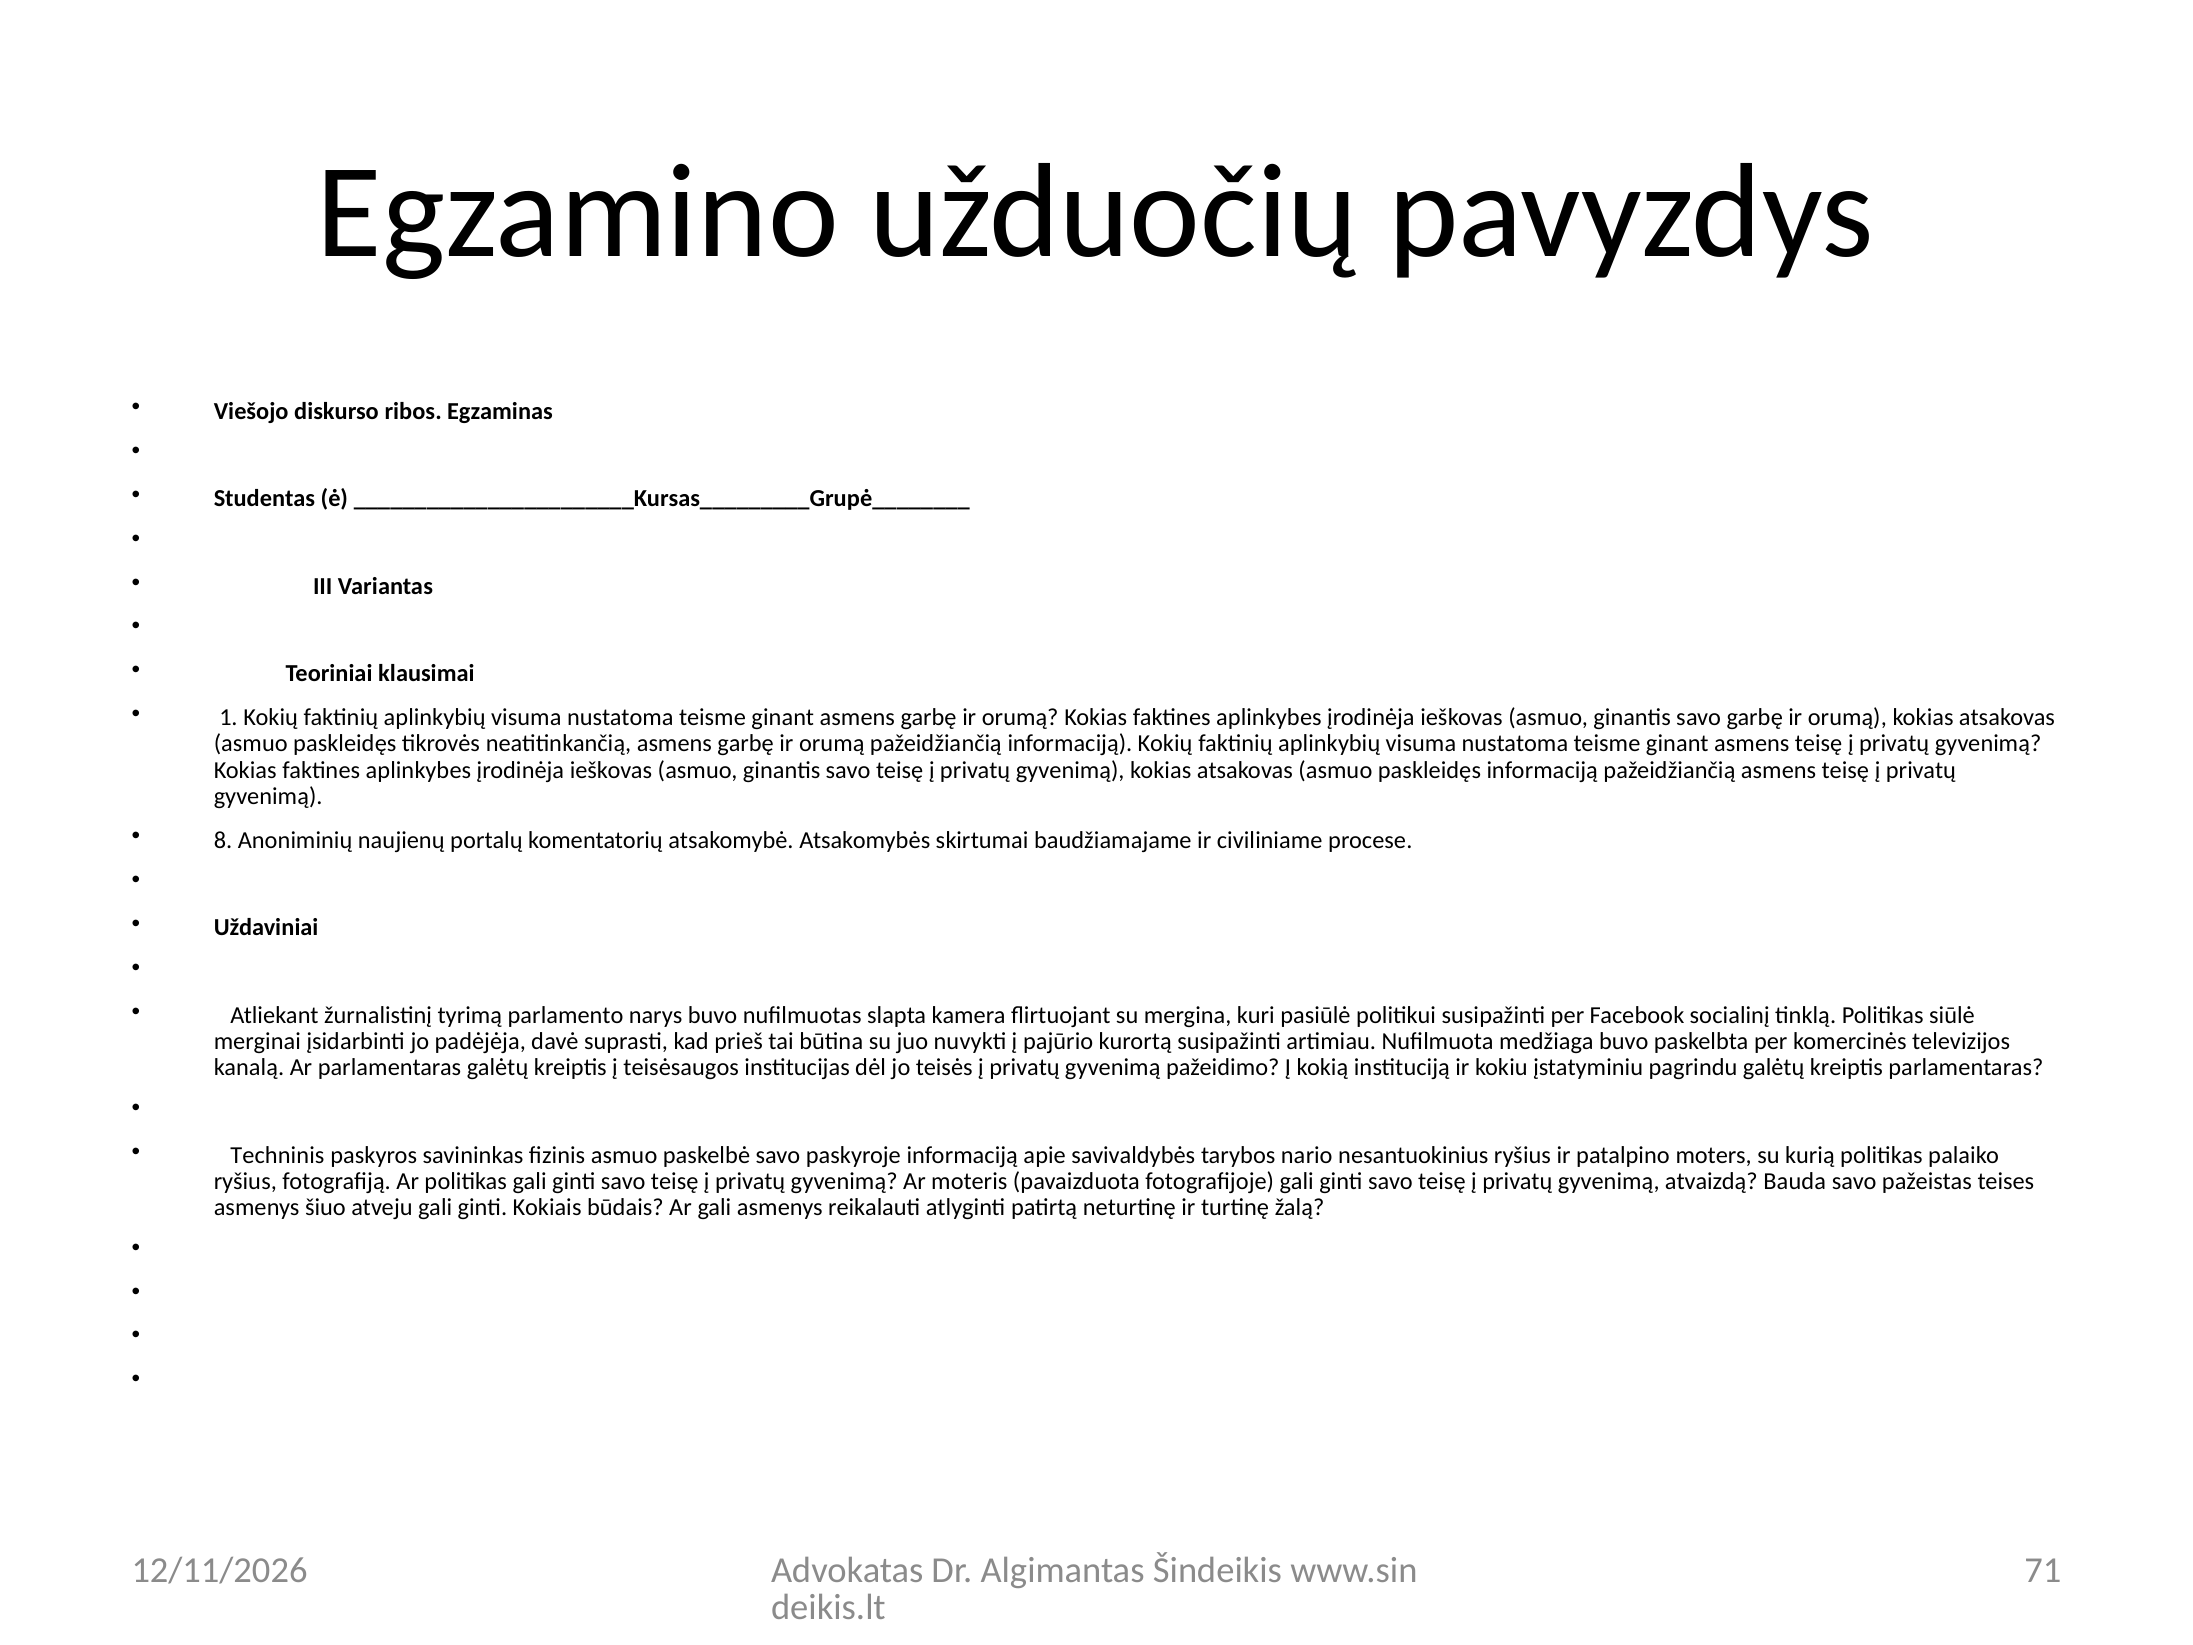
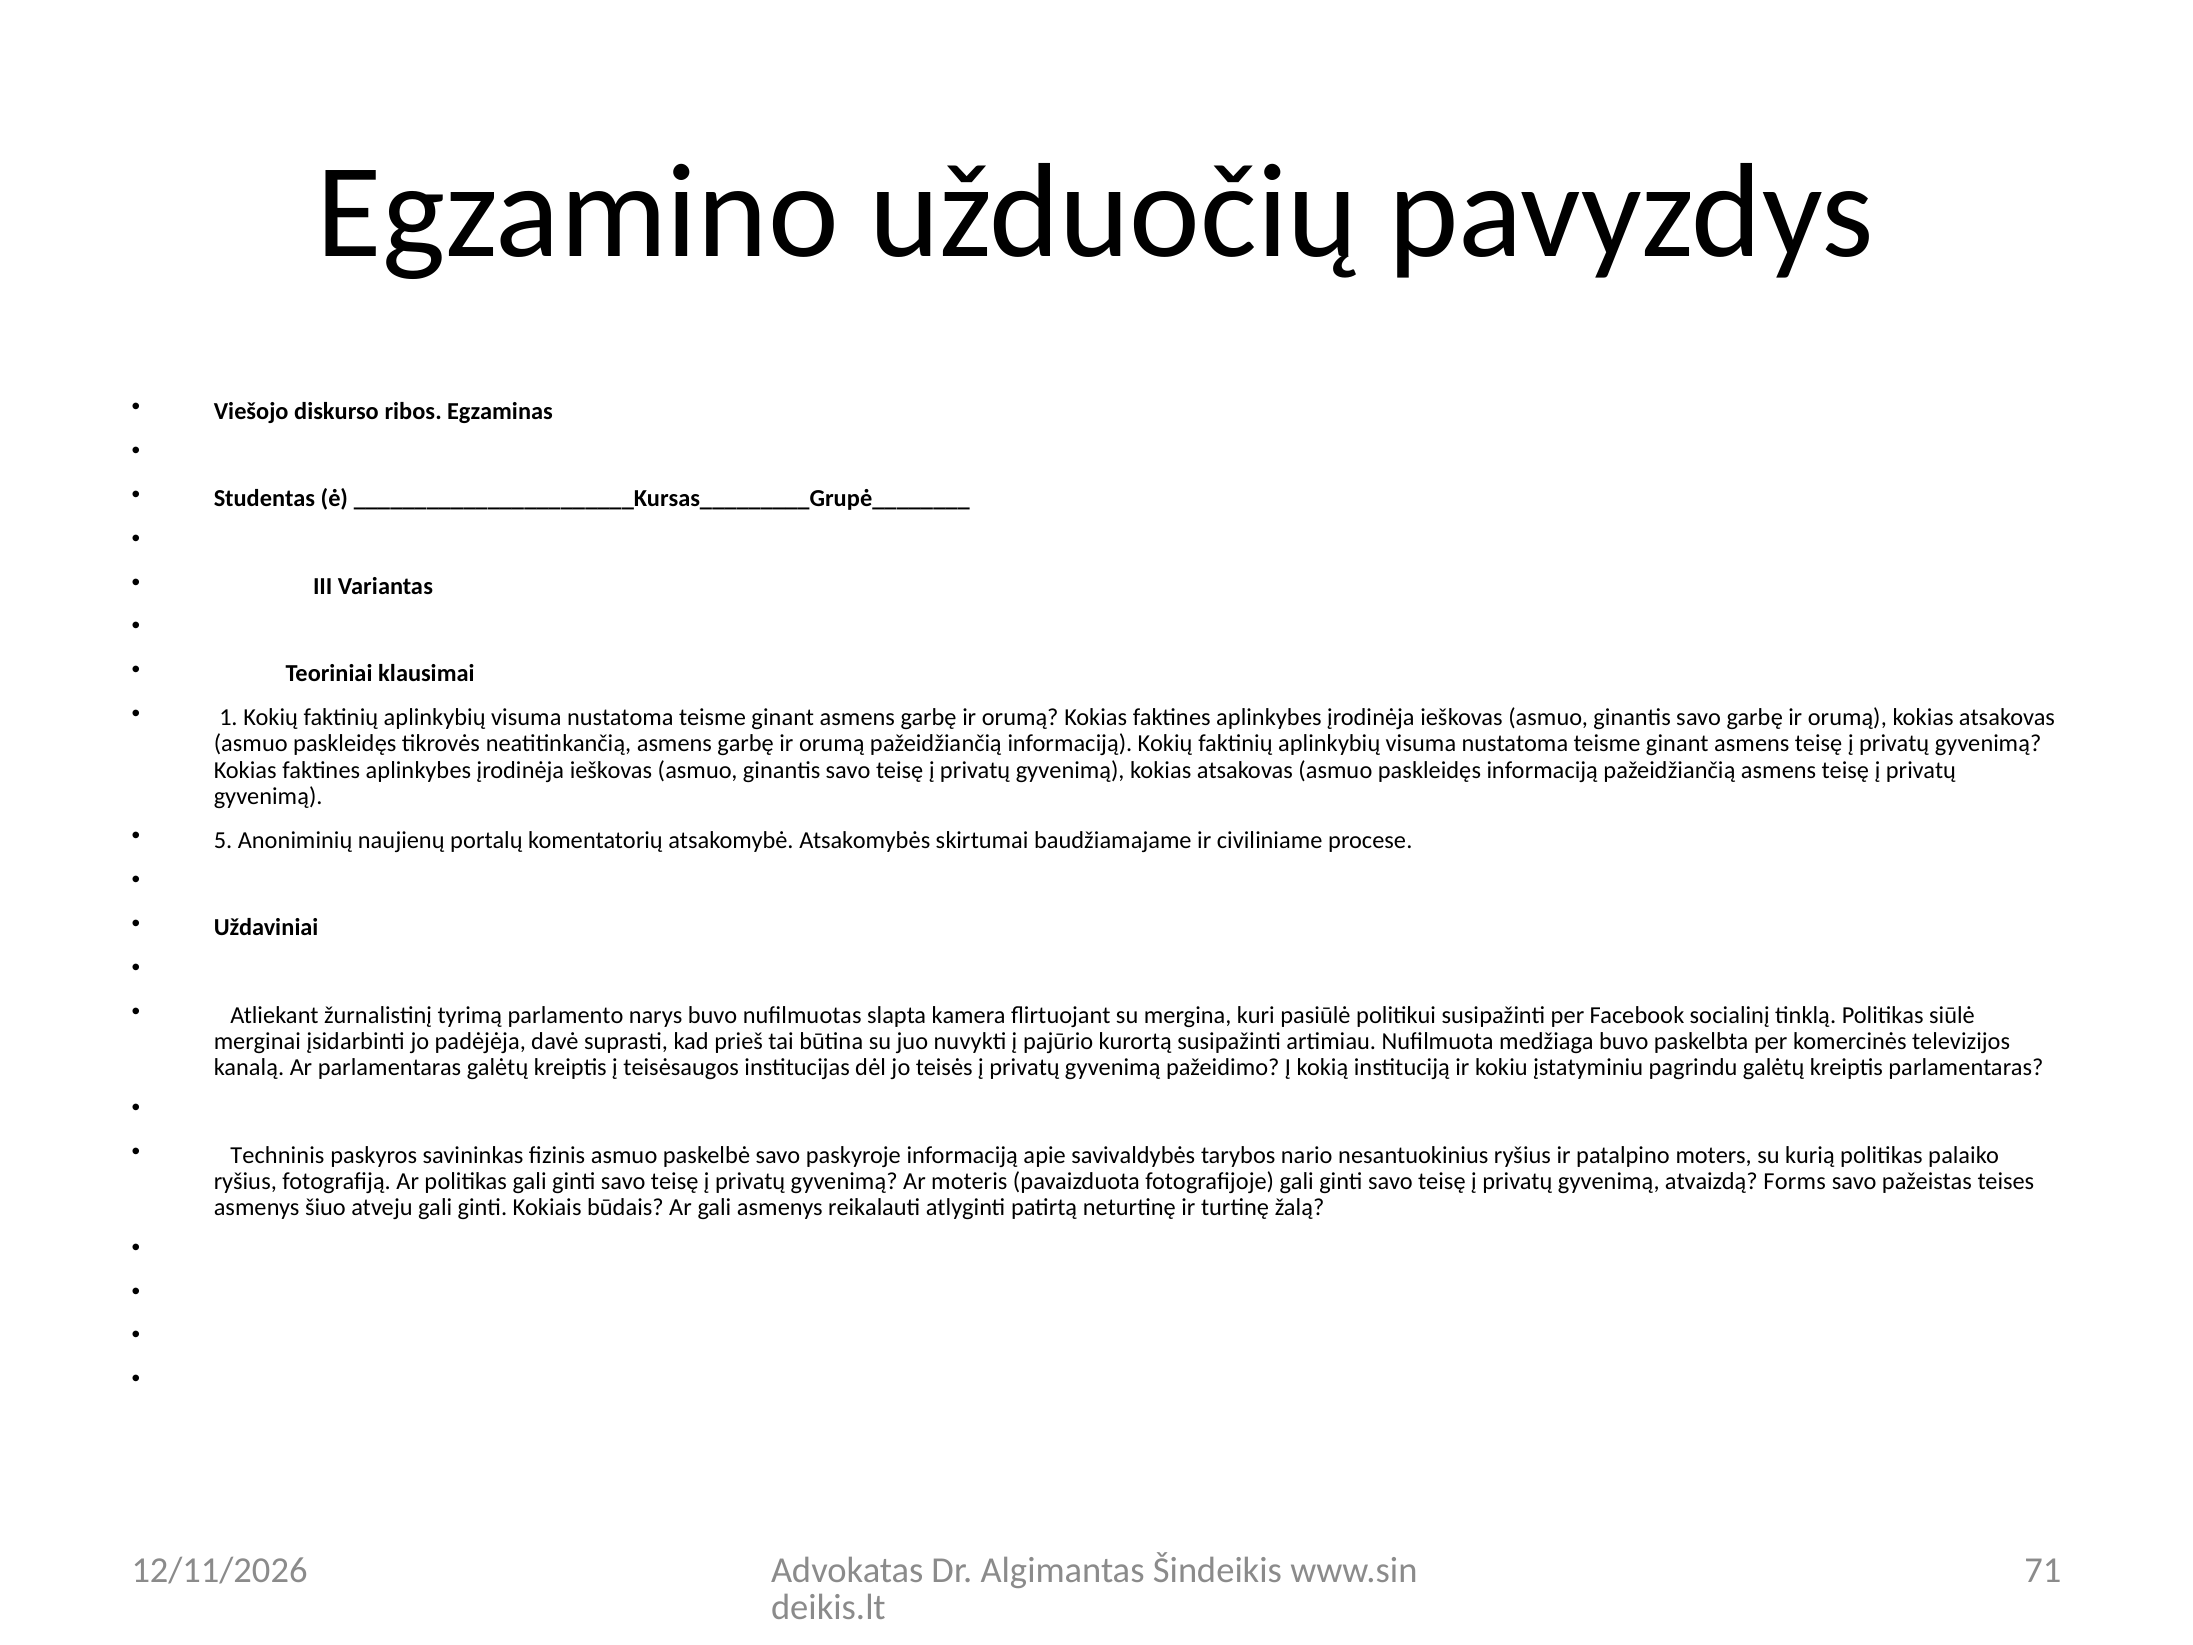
8: 8 -> 5 (223, 840)
Bauda: Bauda -> Forms (1795, 1181)
